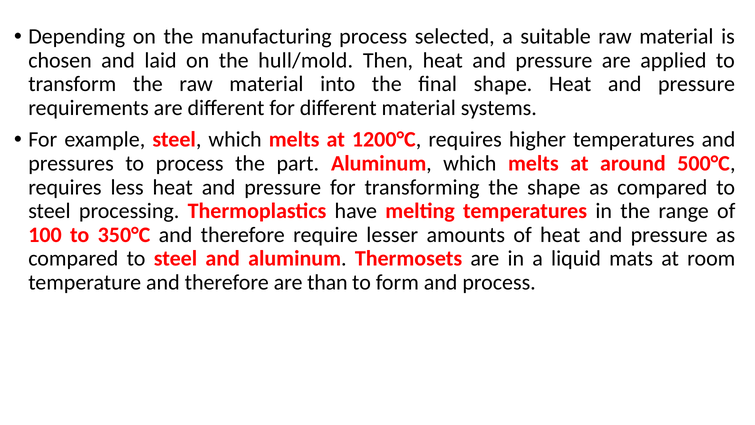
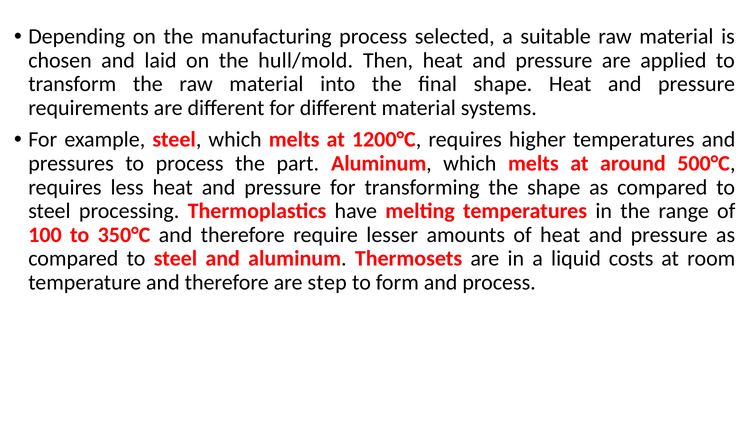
mats: mats -> costs (631, 259)
than: than -> step (327, 282)
